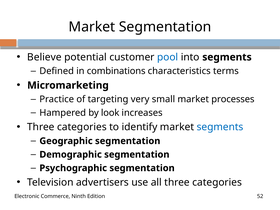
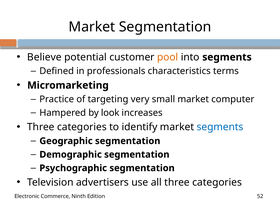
pool colour: blue -> orange (168, 57)
combinations: combinations -> professionals (116, 71)
processes: processes -> computer (233, 99)
